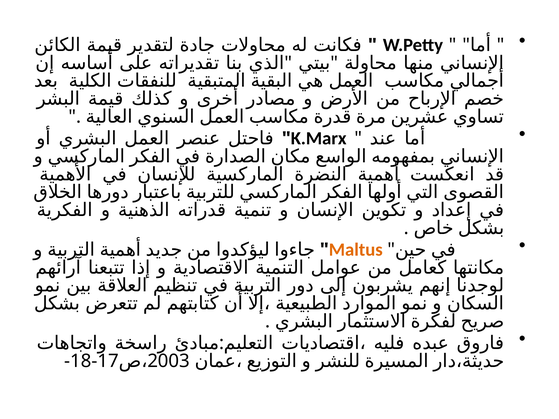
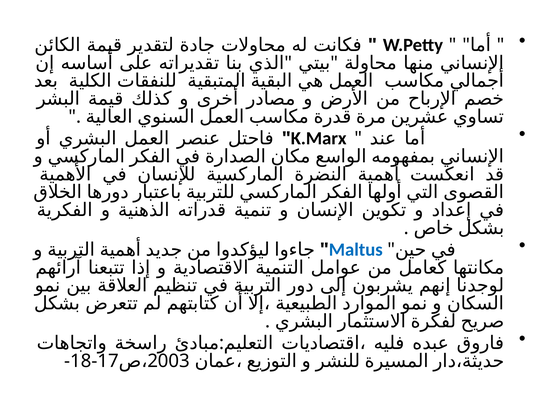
Maltus colour: orange -> blue (356, 250)
